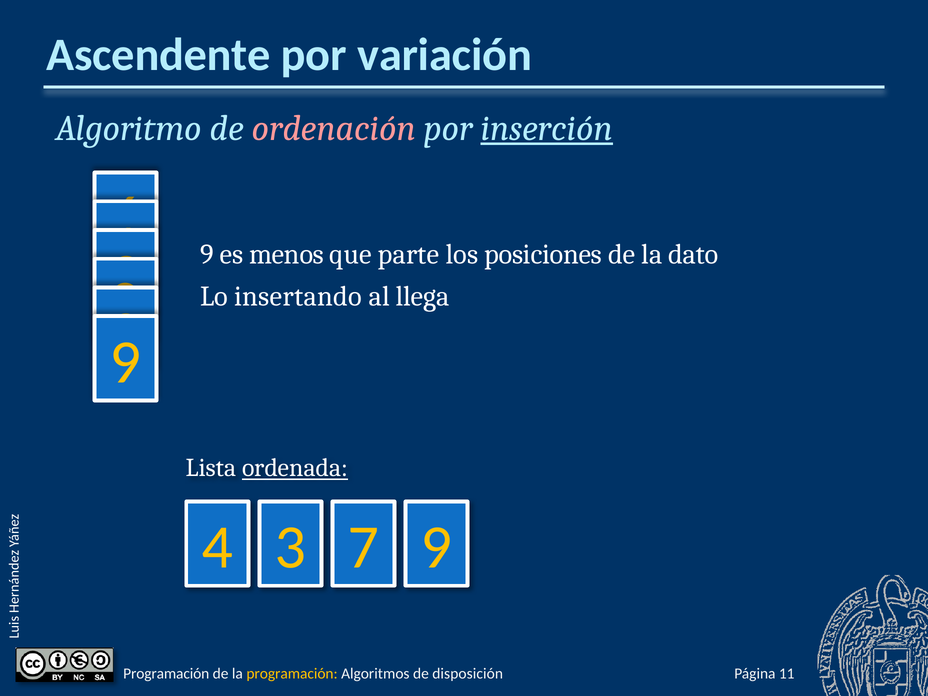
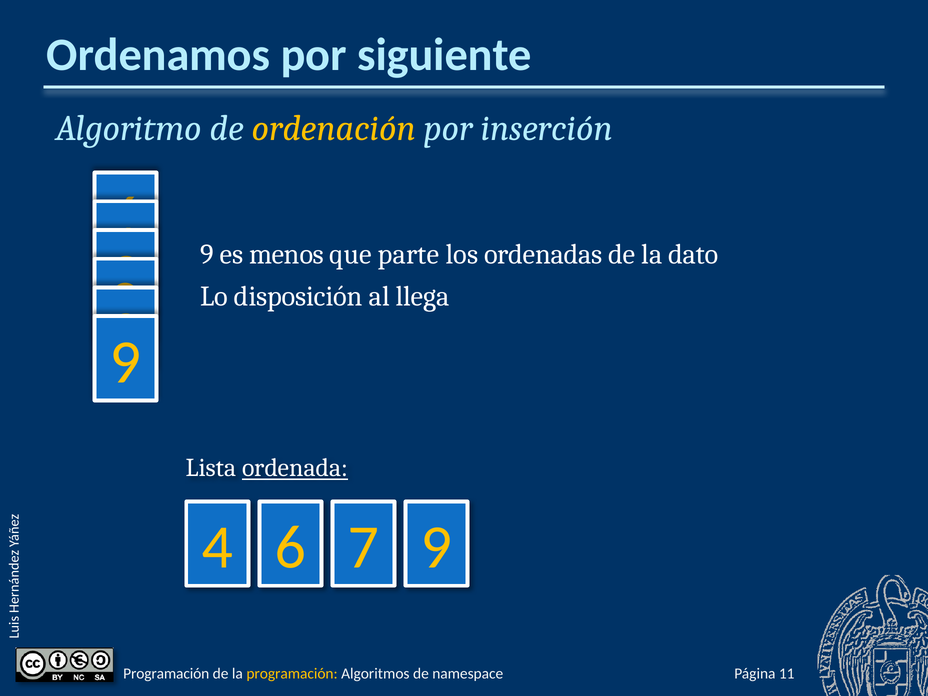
Ascendente: Ascendente -> Ordenamos (158, 55)
variación: variación -> siguiente (445, 55)
ordenación colour: pink -> yellow (334, 128)
inserción underline: present -> none (547, 128)
posiciones: posiciones -> ordenadas (543, 255)
insertando: insertando -> disposición (298, 296)
4 3: 3 -> 6 (290, 547)
disposición: disposición -> namespace (468, 674)
